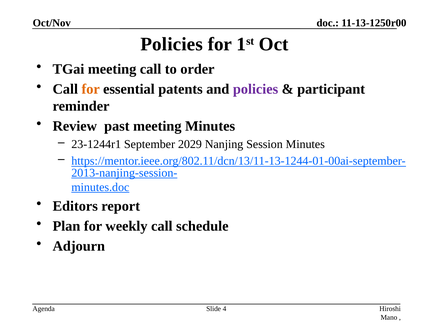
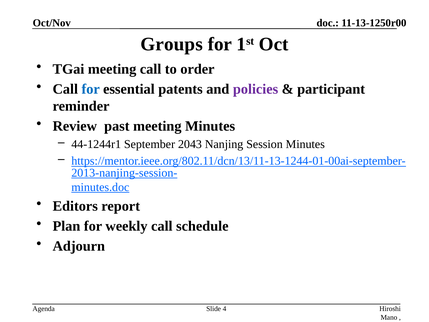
Policies: Policies -> Groups (172, 44)
for colour: orange -> blue (91, 89)
23-1244r1: 23-1244r1 -> 44-1244r1 (96, 144)
2029: 2029 -> 2043 (190, 144)
